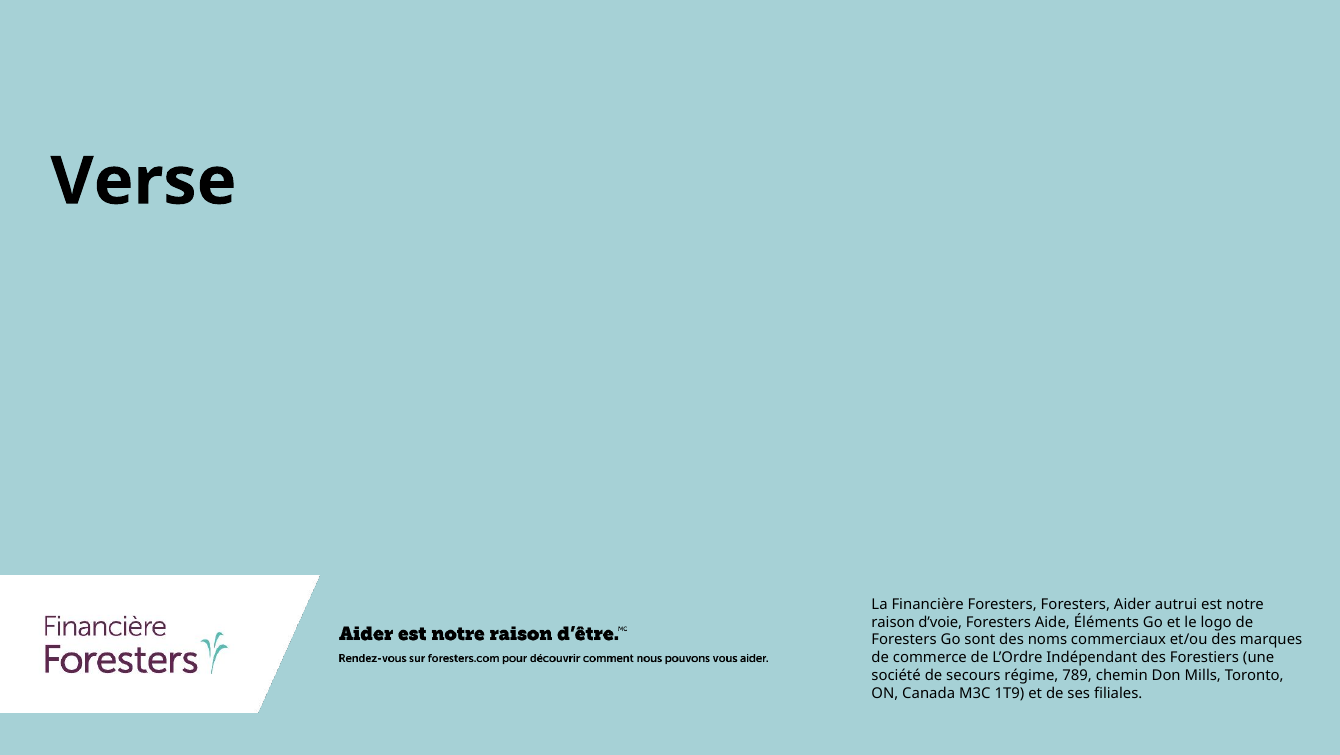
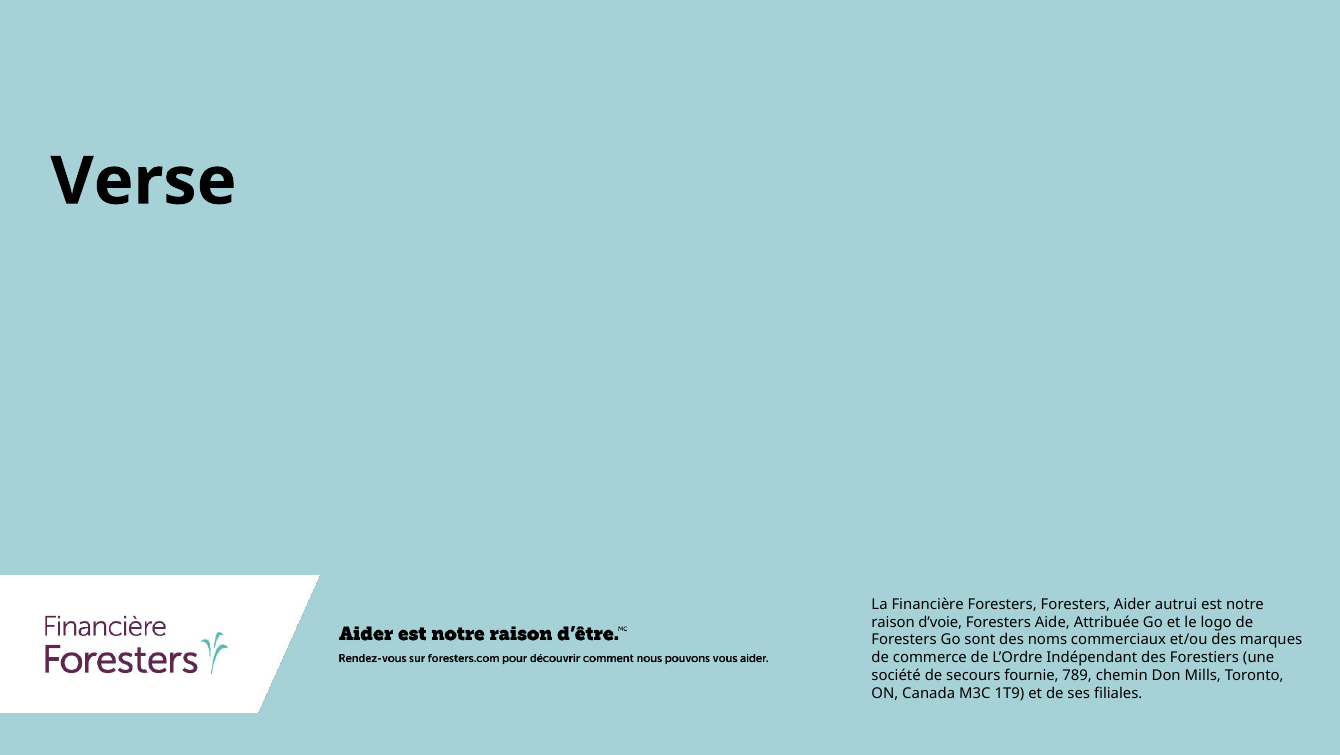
Éléments: Éléments -> Attribuée (1107, 622)
régime: régime -> fournie (1031, 675)
